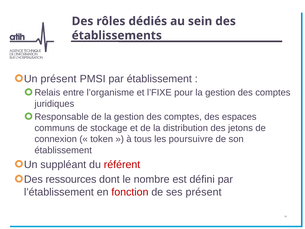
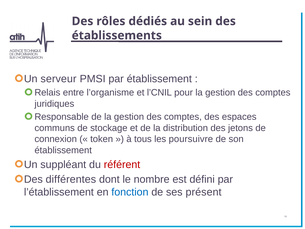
Un présent: présent -> serveur (59, 79)
l’FIXE: l’FIXE -> l’CNIL (159, 92)
ressources: ressources -> différentes (71, 179)
fonction colour: red -> blue (130, 192)
